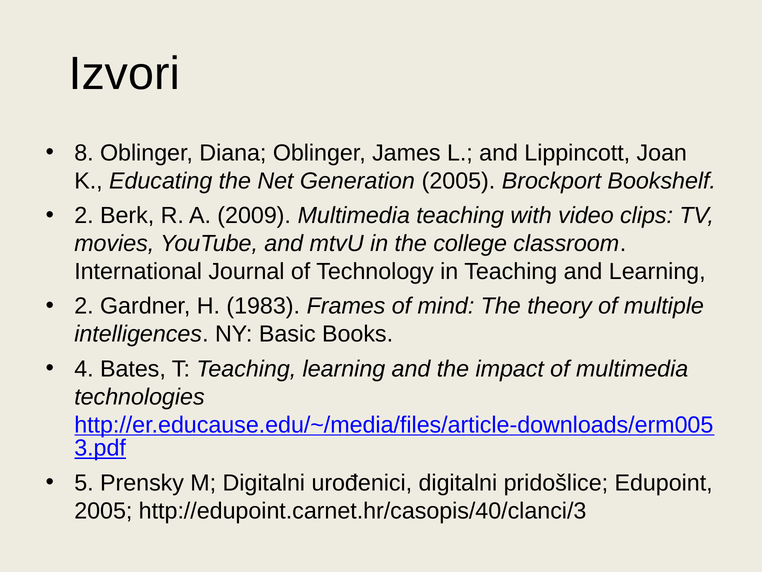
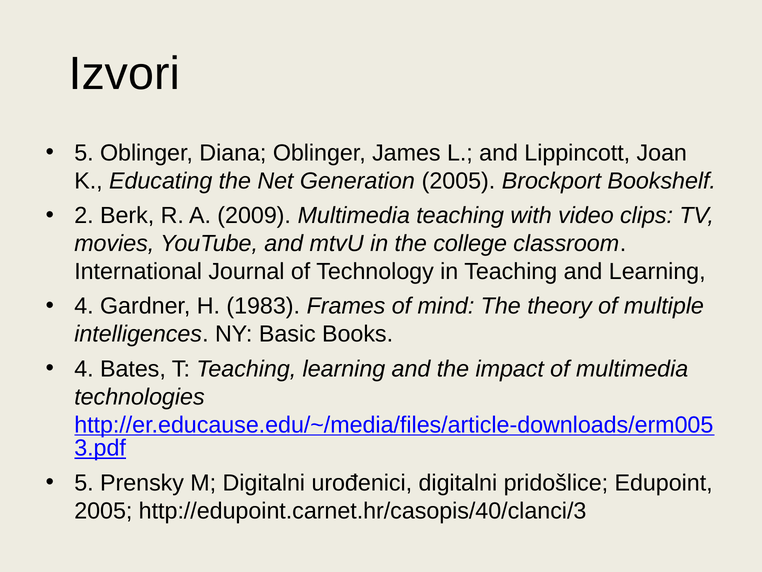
8: 8 -> 5 (84, 153)
2: 2 -> 4 (84, 306)
